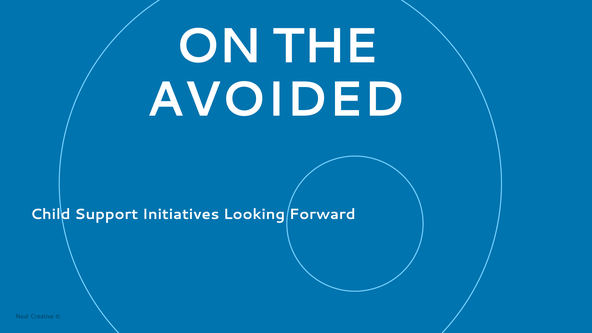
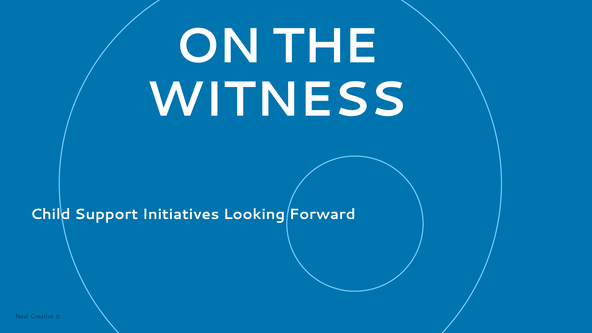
AVOIDED: AVOIDED -> WITNESS (276, 100)
